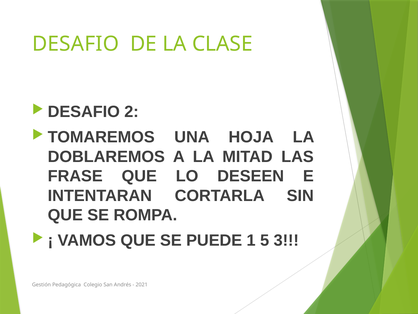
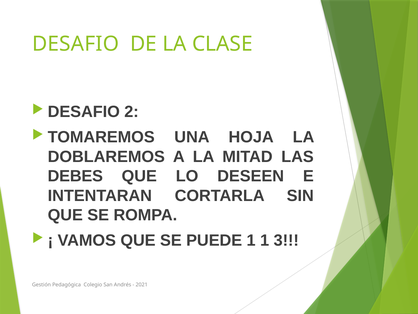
FRASE: FRASE -> DEBES (75, 176)
1 5: 5 -> 1 (265, 240)
